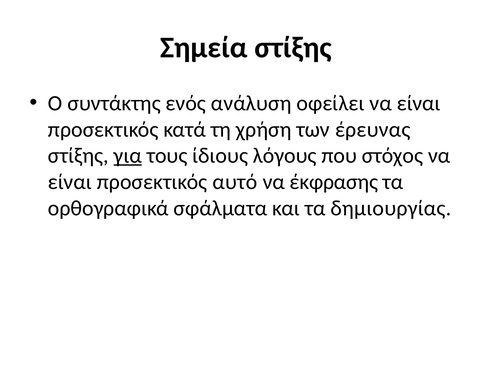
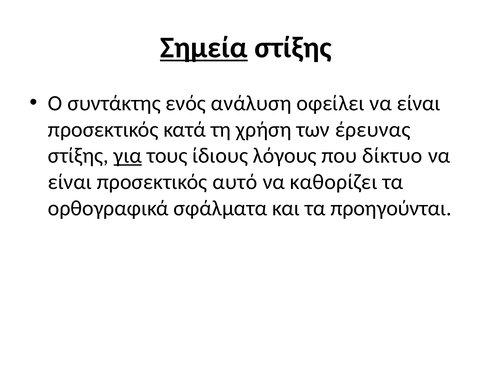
Σημεία underline: none -> present (204, 48)
στόχος: στόχος -> δίκτυο (392, 156)
έκφρασης: έκφρασης -> καθορίζει (334, 182)
δημιουργίας: δημιουργίας -> προηγούνται (391, 208)
